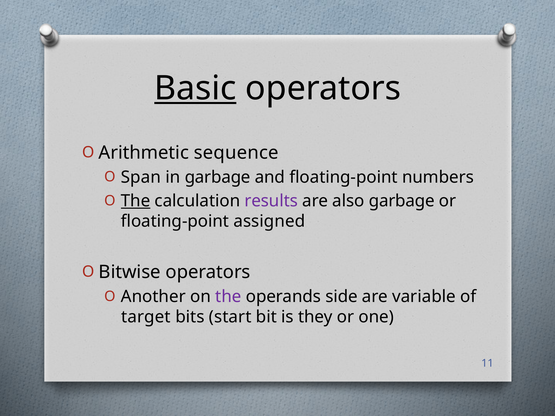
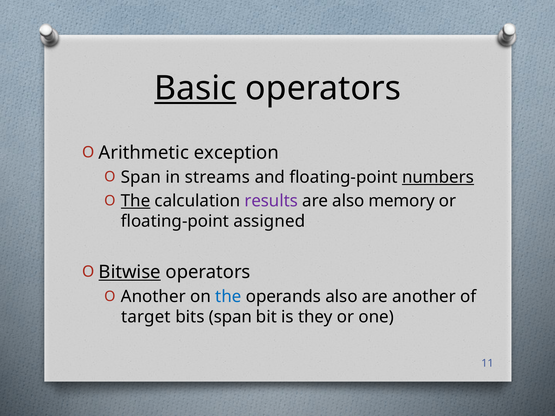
sequence: sequence -> exception (236, 153)
in garbage: garbage -> streams (217, 177)
numbers underline: none -> present (438, 177)
also garbage: garbage -> memory (402, 201)
Bitwise underline: none -> present (130, 272)
the colour: purple -> blue (228, 297)
operands side: side -> also (342, 297)
are variable: variable -> another (424, 297)
bits start: start -> span (230, 317)
